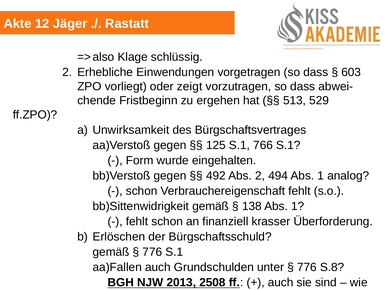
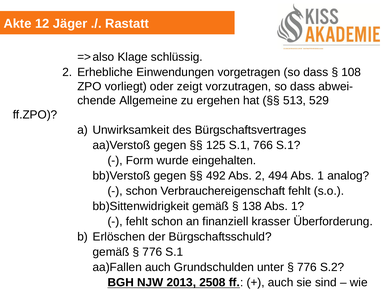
603: 603 -> 108 (351, 72)
Fristbeginn: Fristbeginn -> Allgemeine (148, 101)
S.8: S.8 -> S.2 (332, 268)
